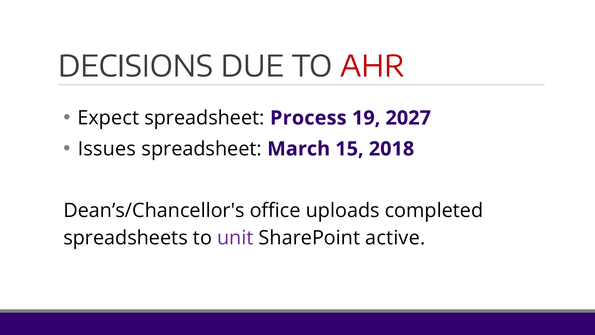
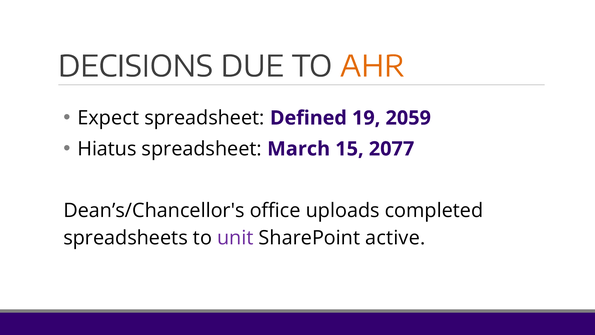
AHR colour: red -> orange (372, 67)
Process: Process -> Defined (308, 118)
2027: 2027 -> 2059 (408, 118)
Issues: Issues -> Hiatus (107, 149)
2018: 2018 -> 2077 (392, 149)
